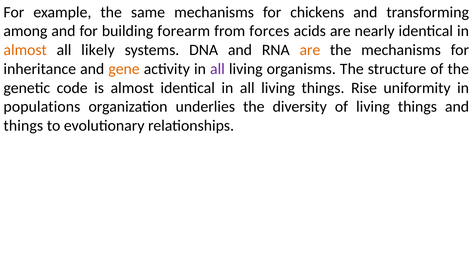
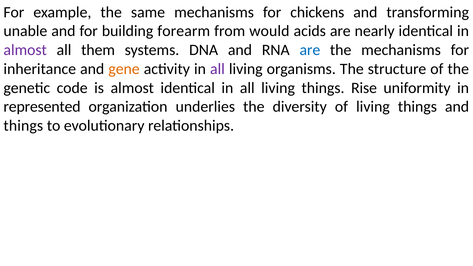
among: among -> unable (25, 31)
forces: forces -> would (269, 31)
almost colour: orange -> purple (25, 50)
likely: likely -> them (98, 50)
are colour: orange -> blue (310, 50)
populations: populations -> represented (42, 107)
